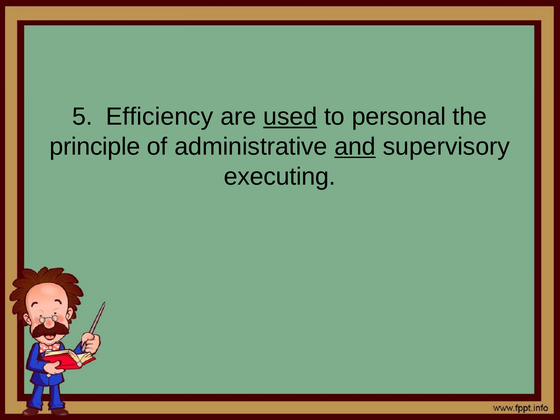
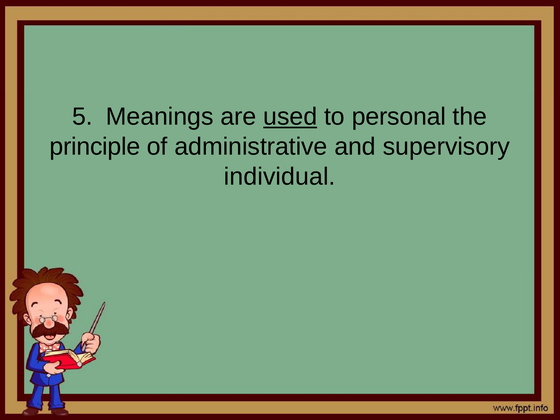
Efficiency: Efficiency -> Meanings (160, 117)
and underline: present -> none (355, 147)
executing: executing -> individual (280, 177)
